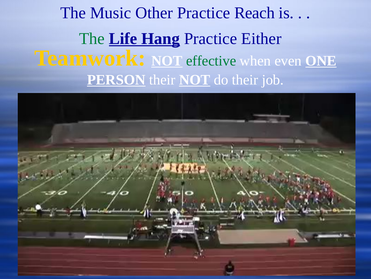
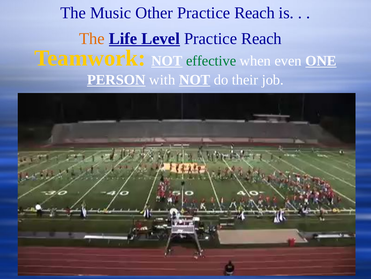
The colour: green -> orange (92, 38)
Hang: Hang -> Level (161, 38)
Either: Either -> Reach (261, 38)
PERSON their: their -> with (162, 80)
